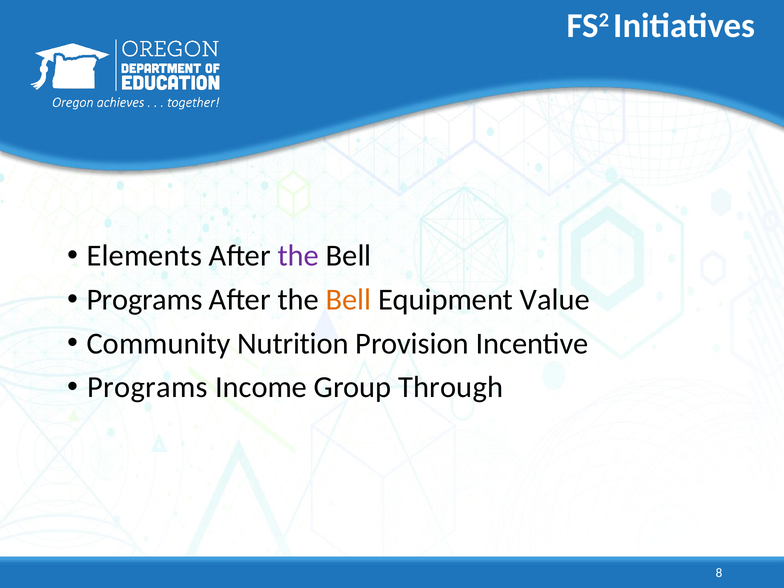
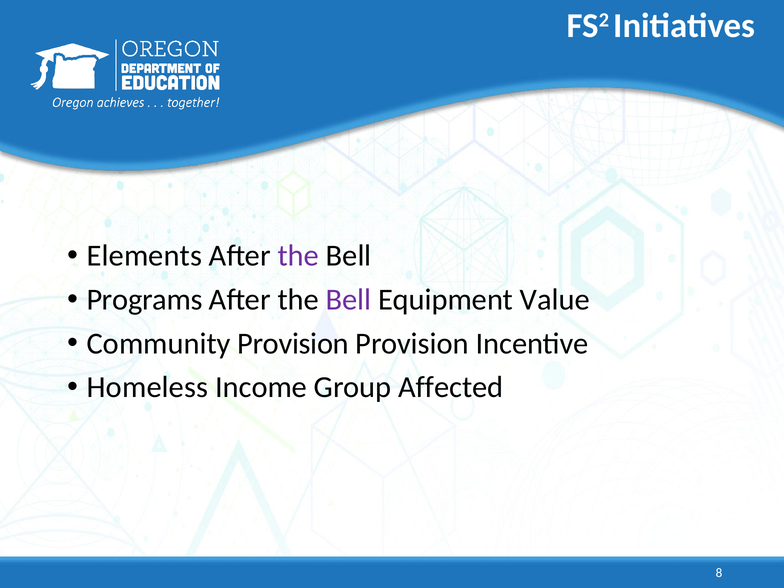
Bell colour: orange -> purple (349, 300)
Community Nutrition: Nutrition -> Provision (293, 344)
Programs: Programs -> Homeless (148, 387)
Through: Through -> Affected (451, 387)
